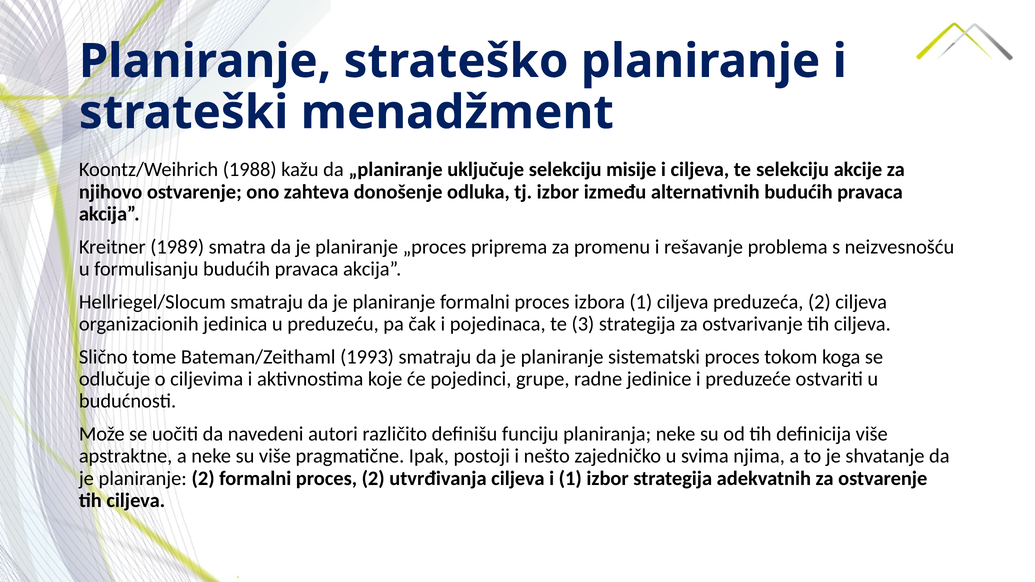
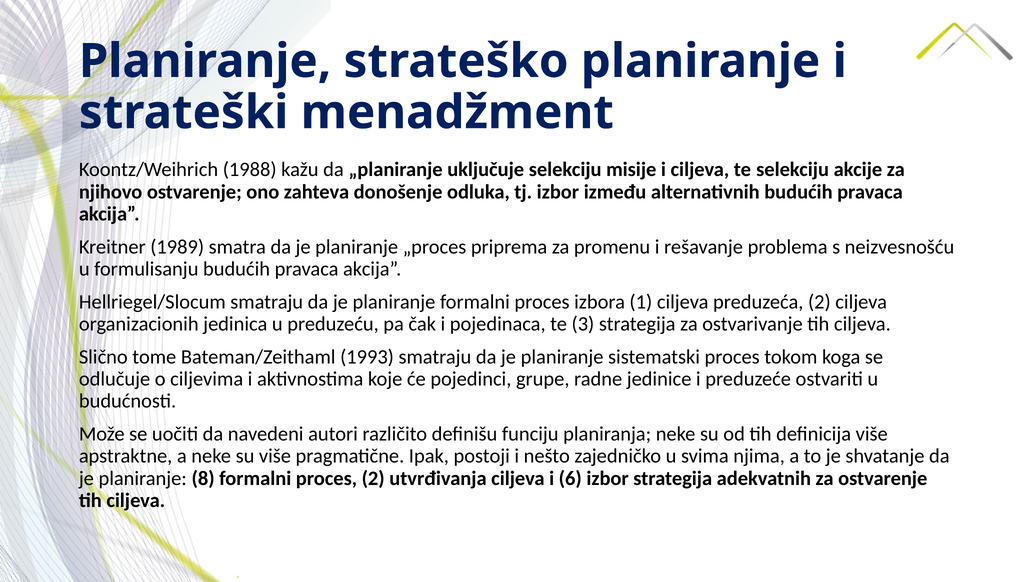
planiranje 2: 2 -> 8 (203, 478)
i 1: 1 -> 6 (570, 478)
